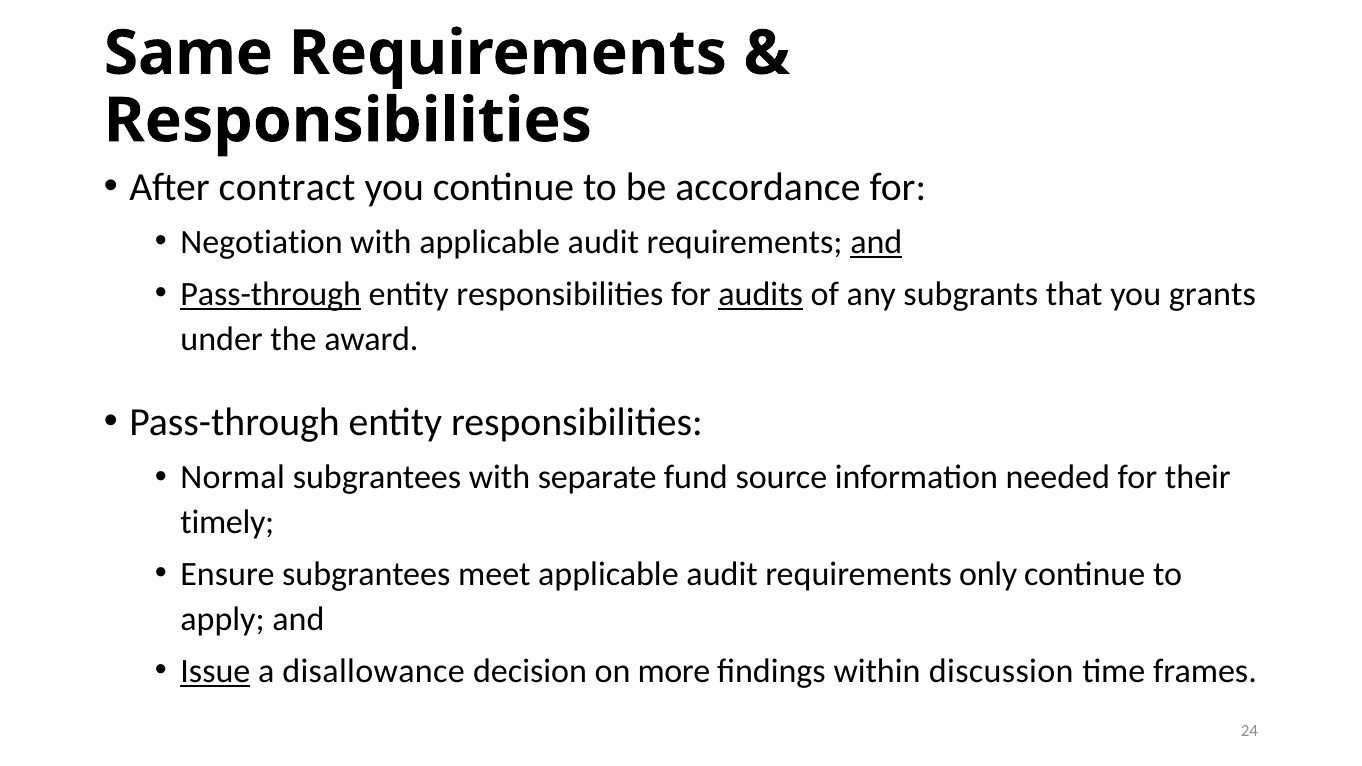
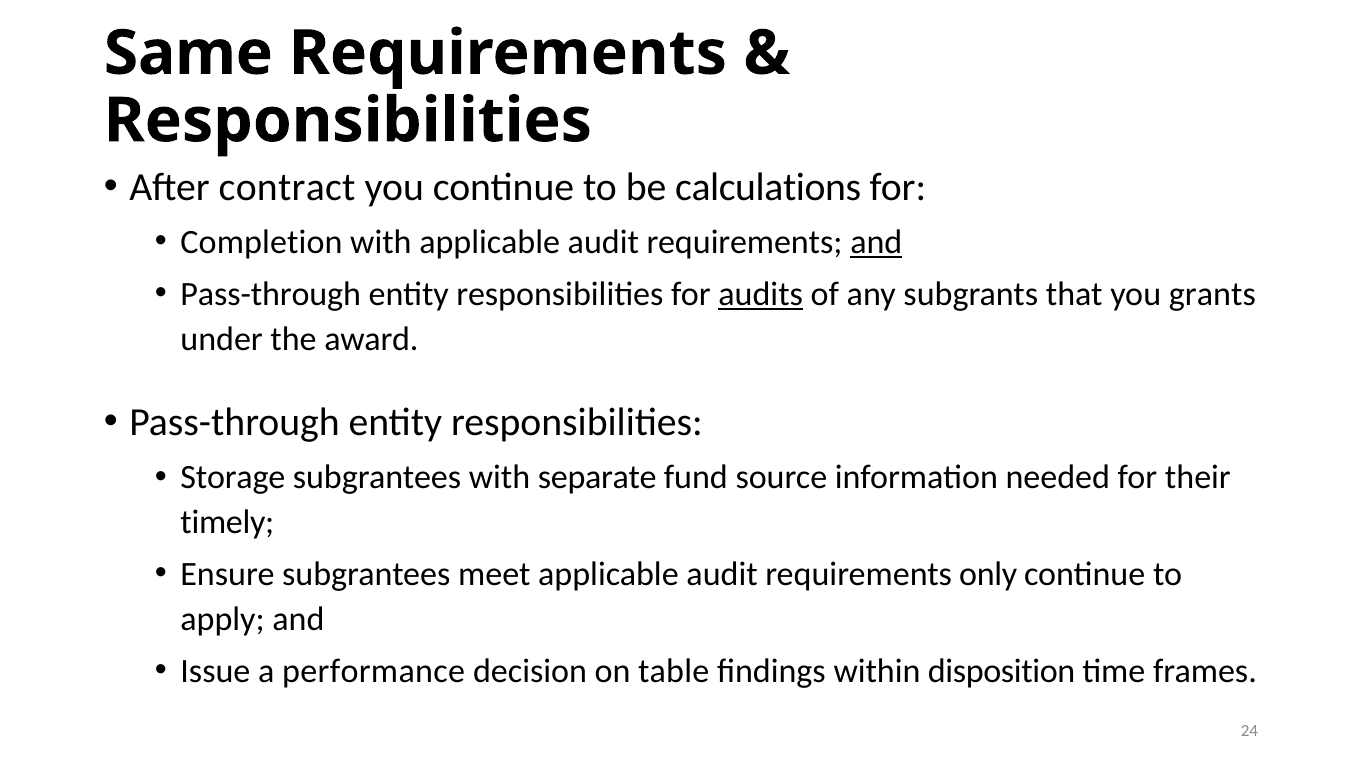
accordance: accordance -> calculations (768, 187)
Negotiation: Negotiation -> Completion (261, 242)
Pass-through underline: present -> none (271, 294)
Normal: Normal -> Storage (233, 478)
Issue underline: present -> none (215, 672)
disallowance: disallowance -> performance (374, 672)
more: more -> table (674, 672)
discussion: discussion -> disposition (1002, 672)
